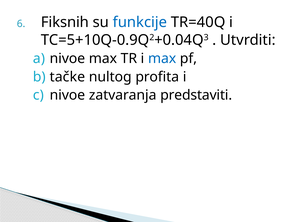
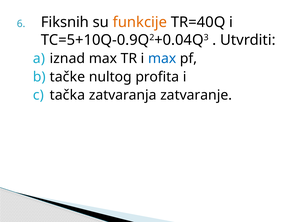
funkcije colour: blue -> orange (140, 22)
nivoe: nivoe -> iznad (67, 59)
nivoe: nivoe -> tačka (67, 95)
predstaviti: predstaviti -> zatvaranje (196, 95)
